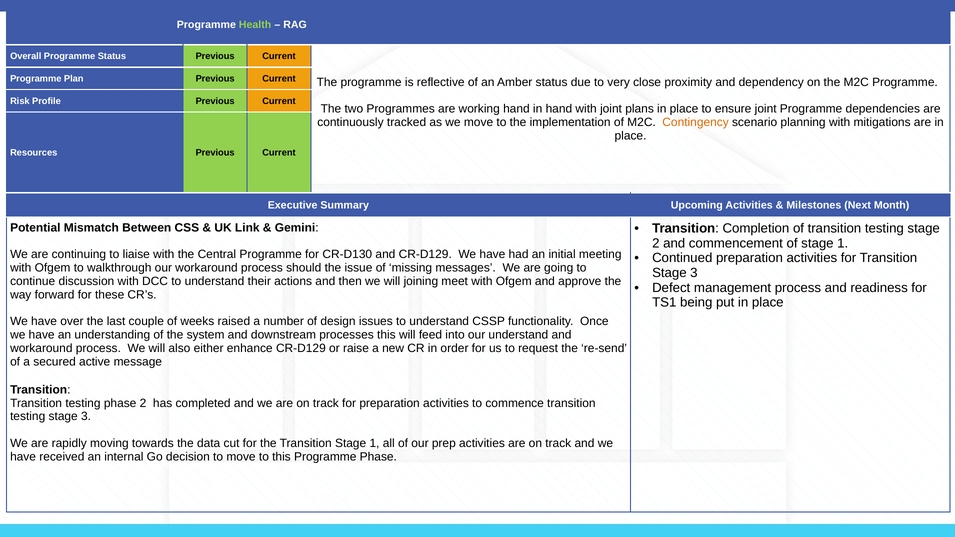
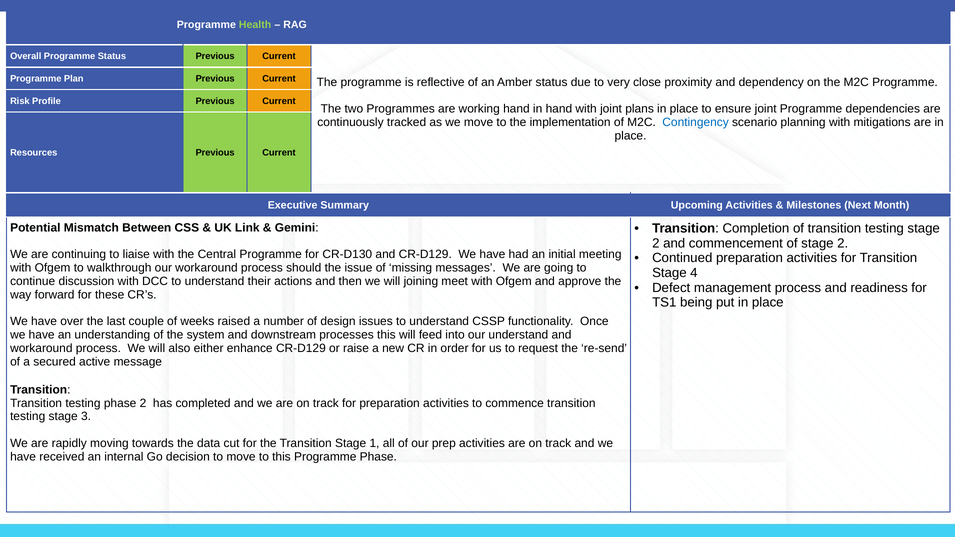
Contingency colour: orange -> blue (696, 122)
of stage 1: 1 -> 2 (843, 243)
3: 3 -> 4 (694, 273)
